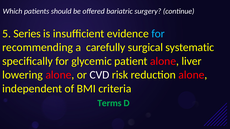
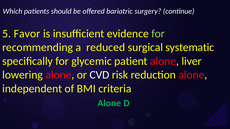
Series: Series -> Favor (27, 34)
for colour: light blue -> light green (158, 34)
carefully: carefully -> reduced (106, 47)
Terms: Terms -> Alone (109, 103)
